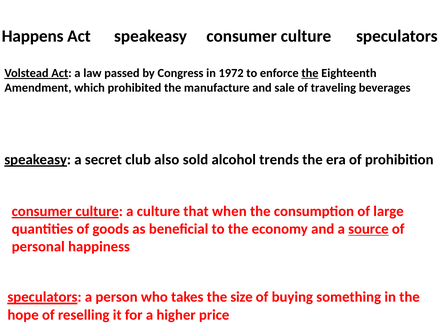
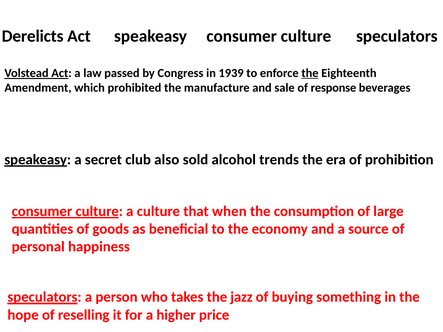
Happens: Happens -> Derelicts (33, 36)
1972: 1972 -> 1939 (231, 73)
traveling: traveling -> response (333, 88)
source underline: present -> none (368, 229)
size: size -> jazz (242, 297)
